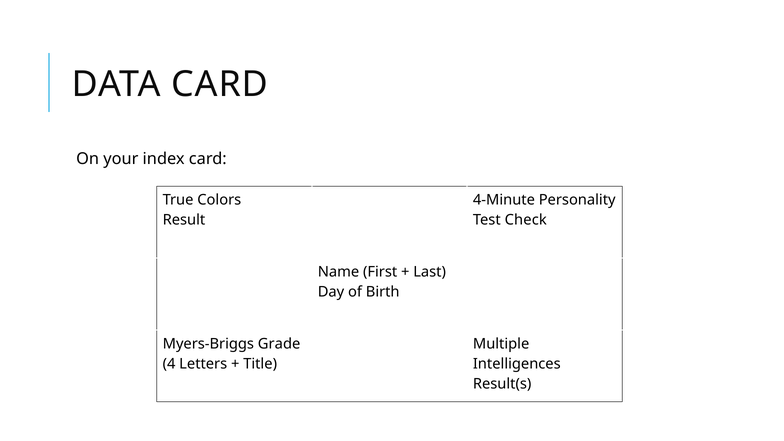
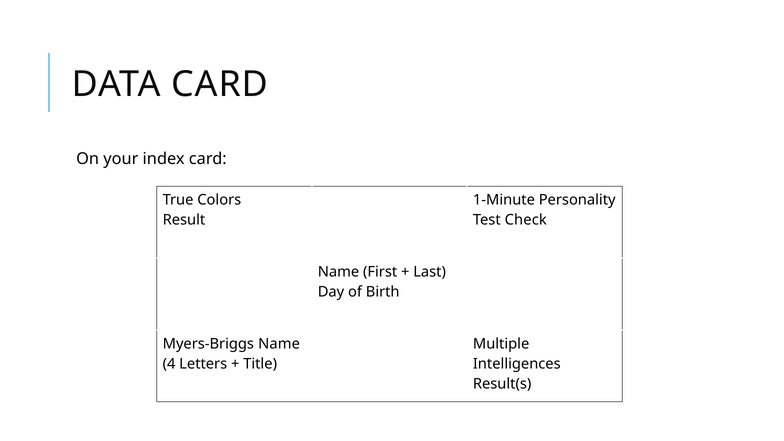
4-Minute: 4-Minute -> 1-Minute (504, 200)
Myers-Briggs Grade: Grade -> Name (279, 344)
